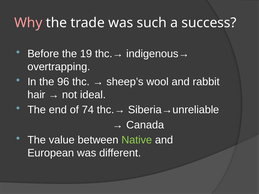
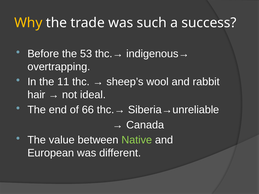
Why colour: pink -> yellow (28, 23)
19: 19 -> 53 (86, 54)
96: 96 -> 11 (63, 82)
74: 74 -> 66 (88, 110)
